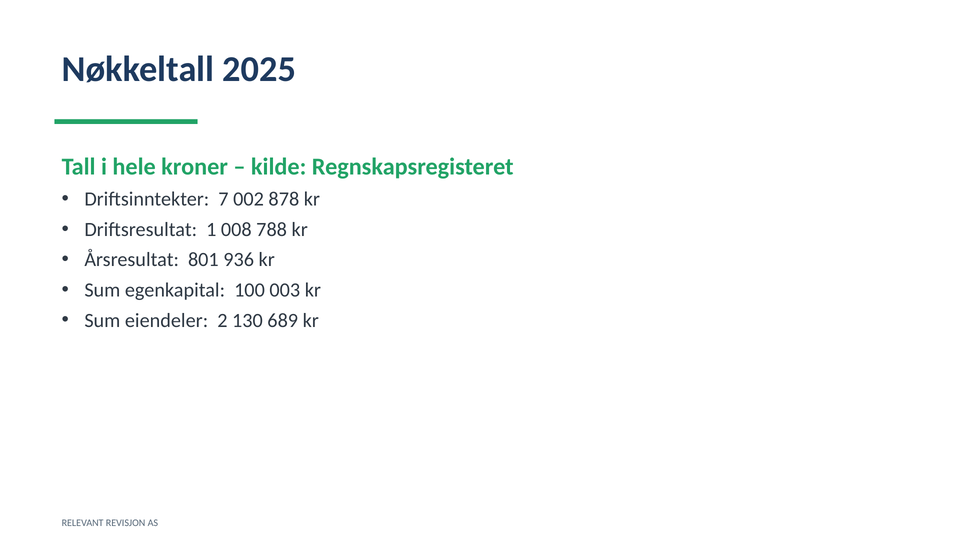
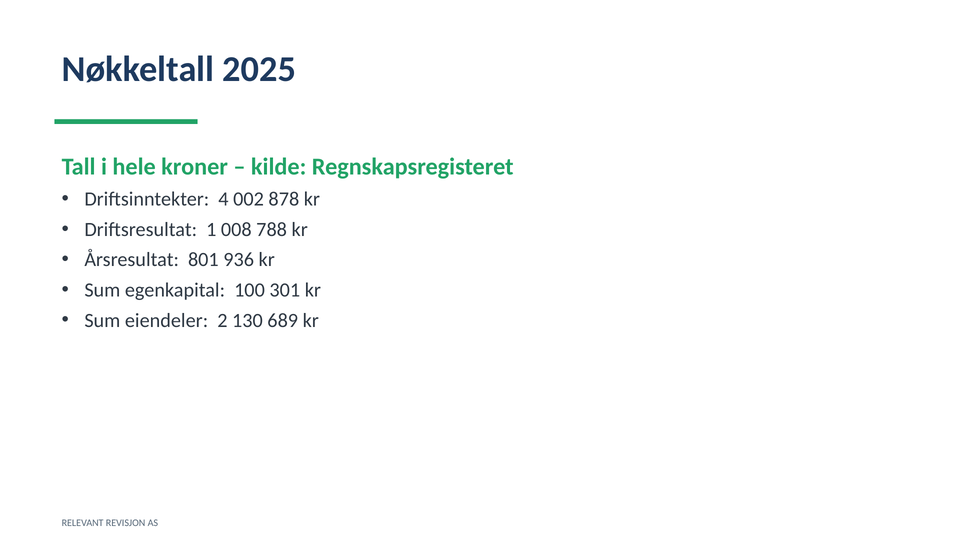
7: 7 -> 4 (223, 199)
003: 003 -> 301 (285, 290)
